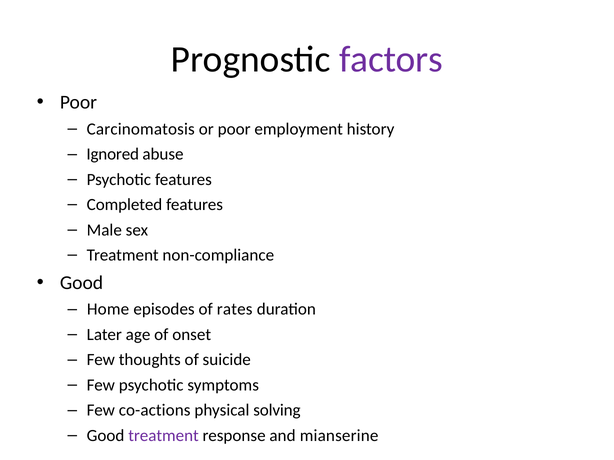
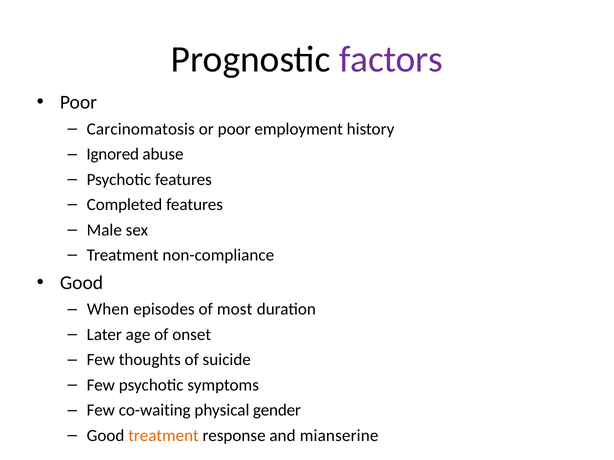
Home: Home -> When (108, 310)
rates: rates -> most (235, 310)
co-actions: co-actions -> co-waiting (155, 411)
solving: solving -> gender (277, 411)
treatment colour: purple -> orange (164, 436)
